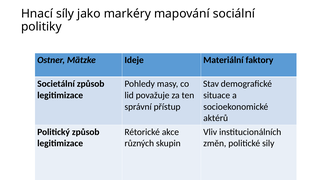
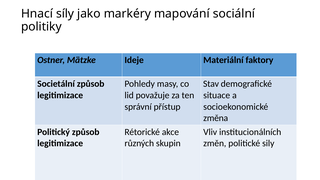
aktérů: aktérů -> změna (216, 118)
